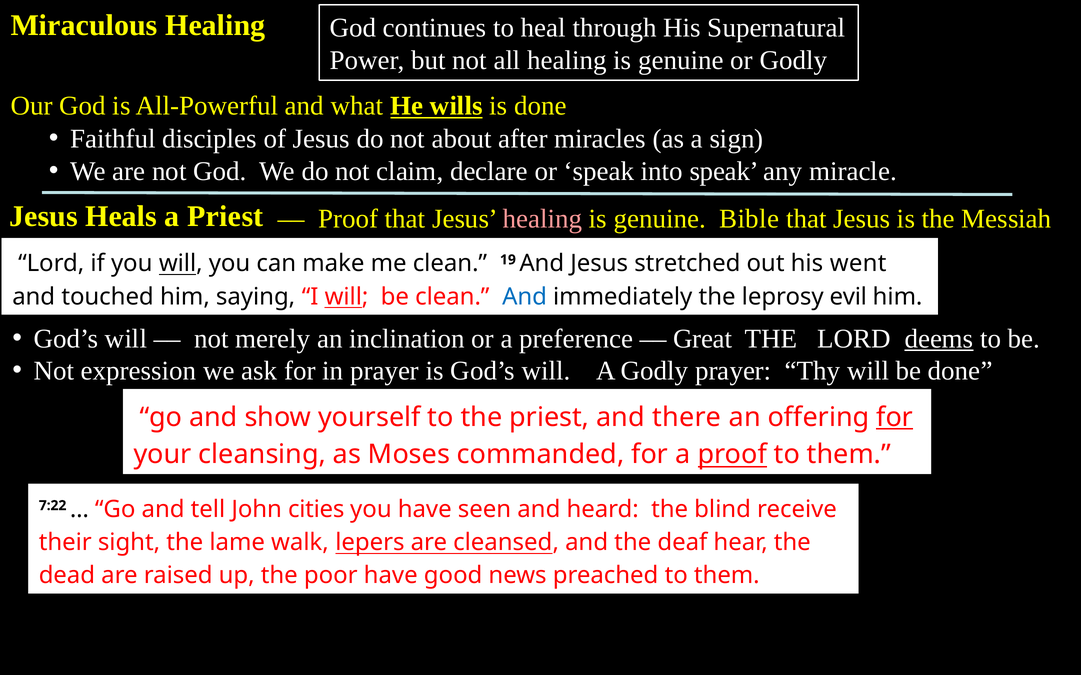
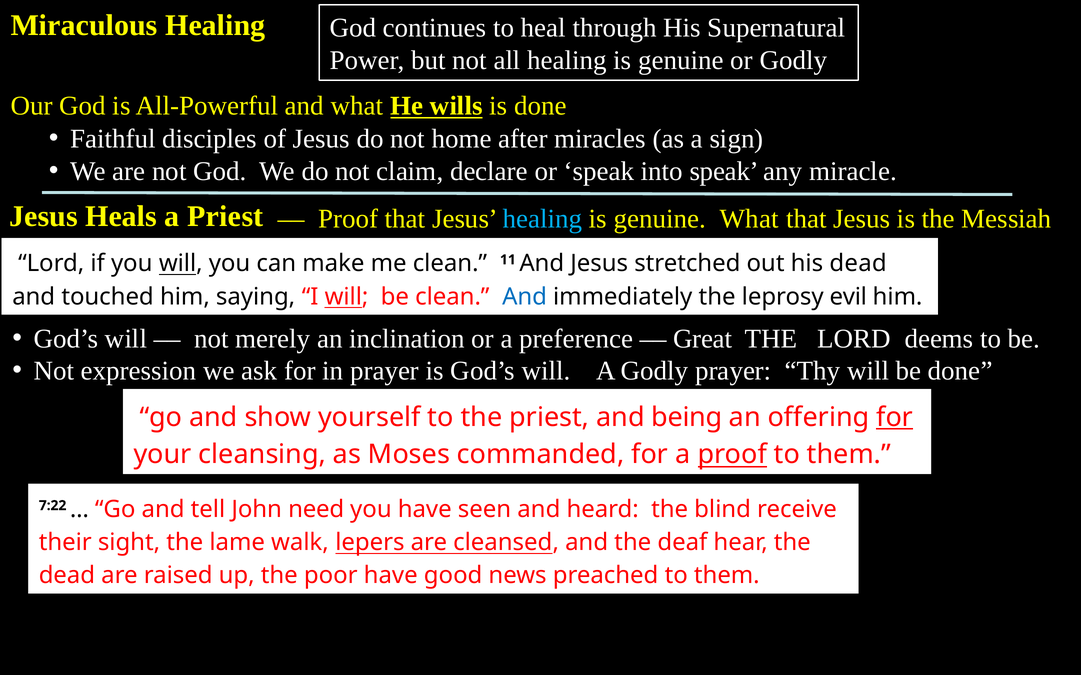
about: about -> home (462, 139)
healing colour: pink -> light blue (542, 219)
genuine Bible: Bible -> What (749, 219)
19: 19 -> 11 (508, 260)
his went: went -> dead (858, 264)
deems underline: present -> none (939, 339)
there: there -> being (687, 418)
cities: cities -> need (316, 510)
